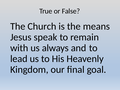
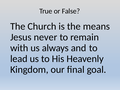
speak: speak -> never (45, 37)
